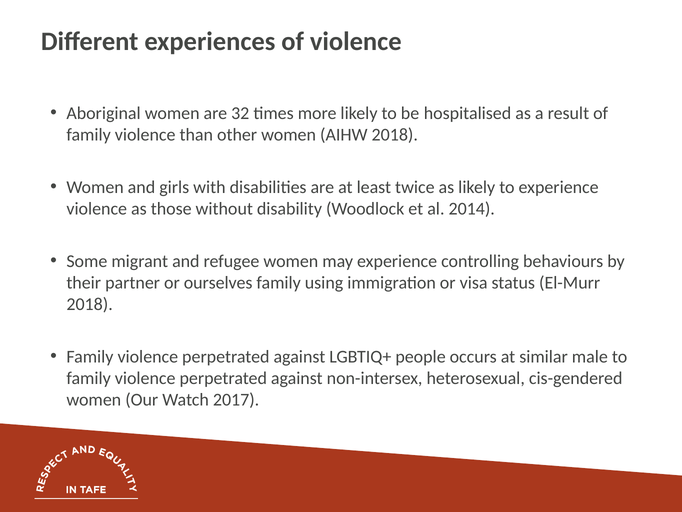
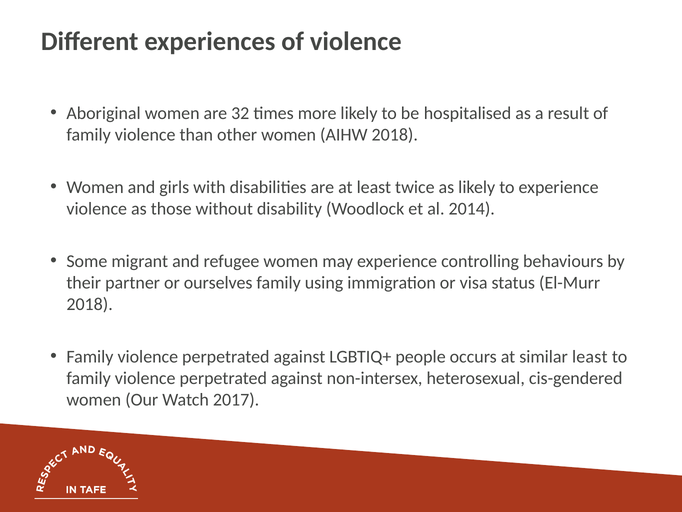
similar male: male -> least (590, 356)
